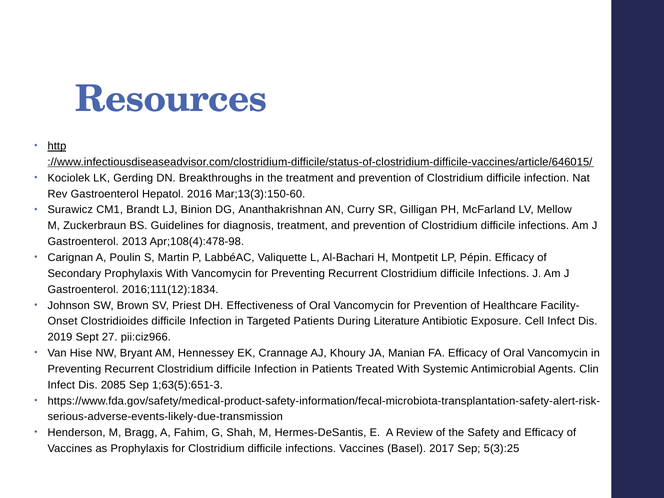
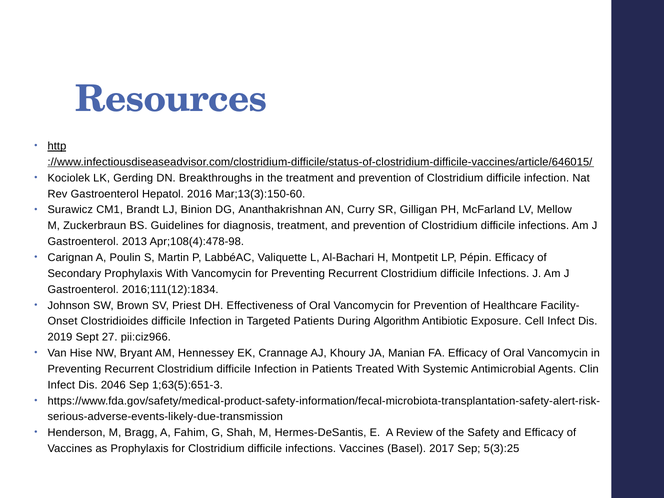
Literature: Literature -> Algorithm (397, 321)
2085: 2085 -> 2046 (113, 385)
